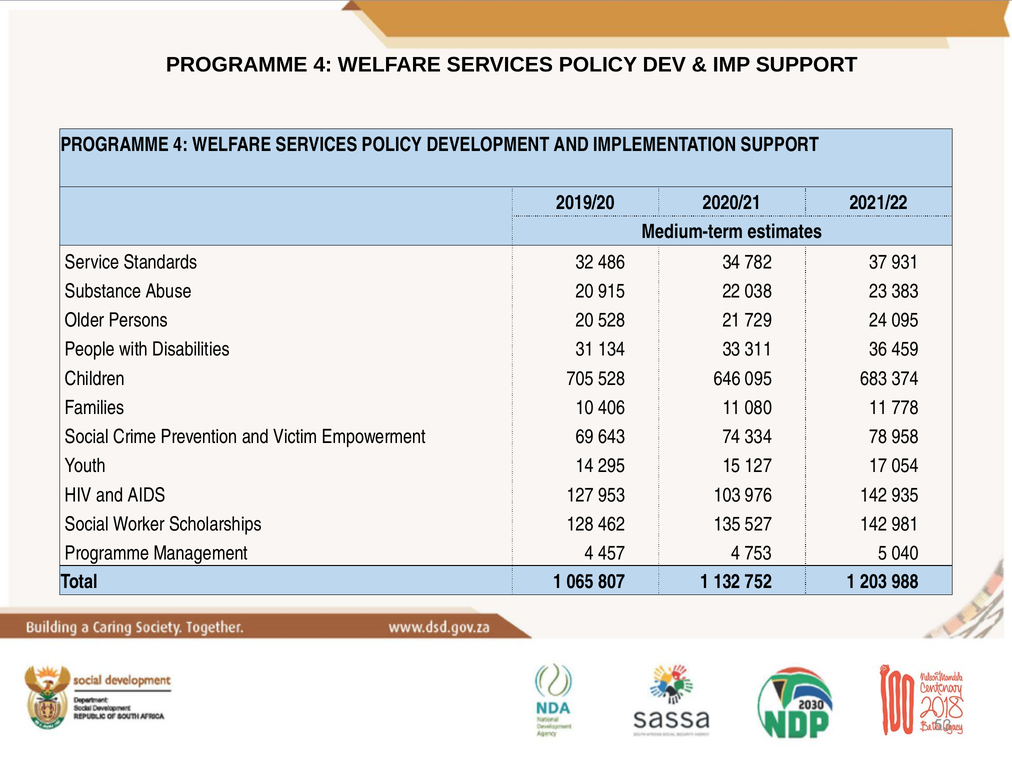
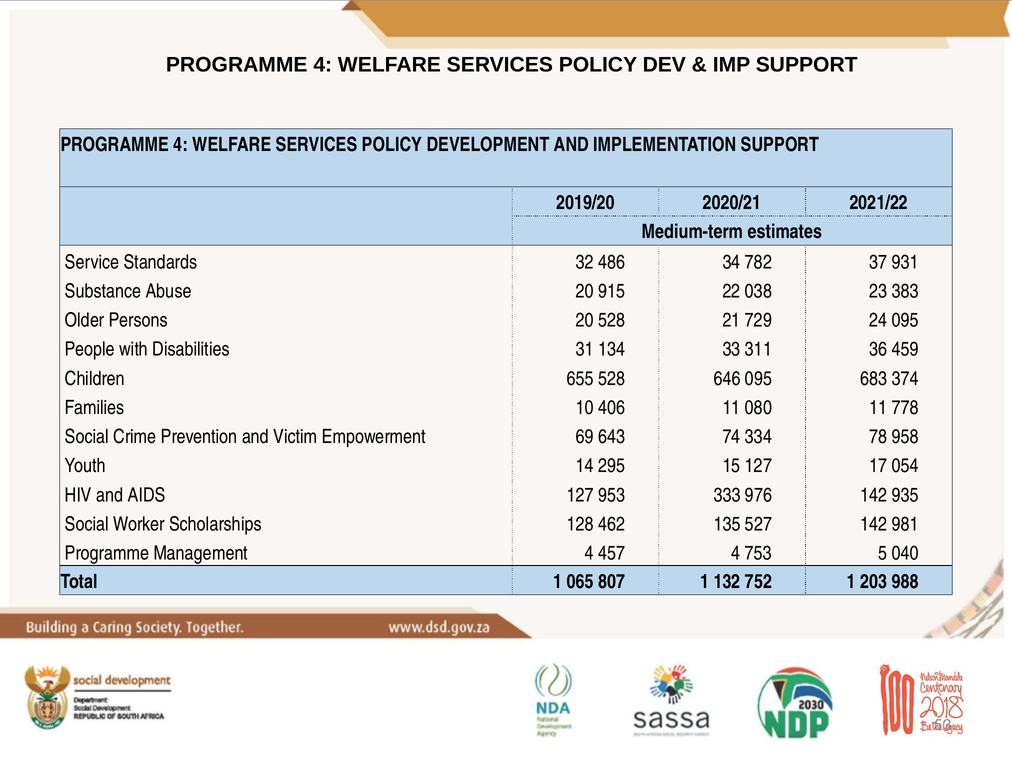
705: 705 -> 655 (580, 379)
103: 103 -> 333 (727, 495)
